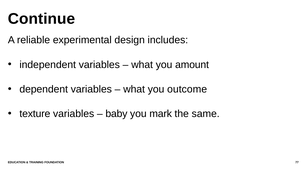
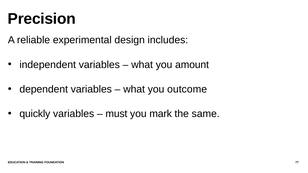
Continue: Continue -> Precision (42, 19)
texture: texture -> quickly (35, 114)
baby: baby -> must (116, 114)
